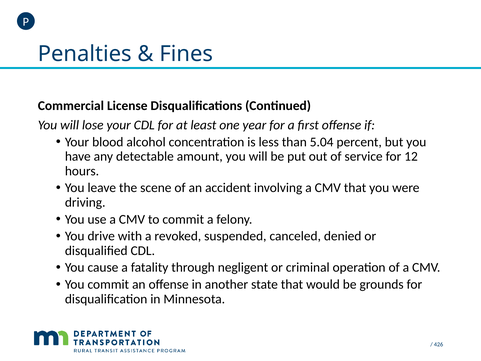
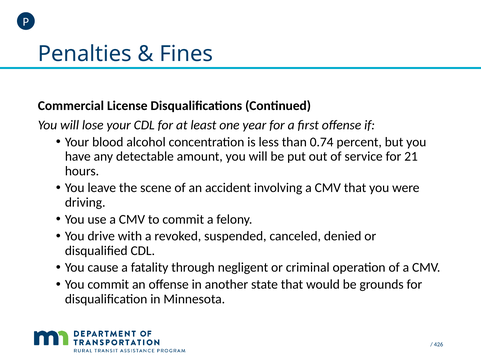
5.04: 5.04 -> 0.74 (322, 142)
12: 12 -> 21 (411, 156)
